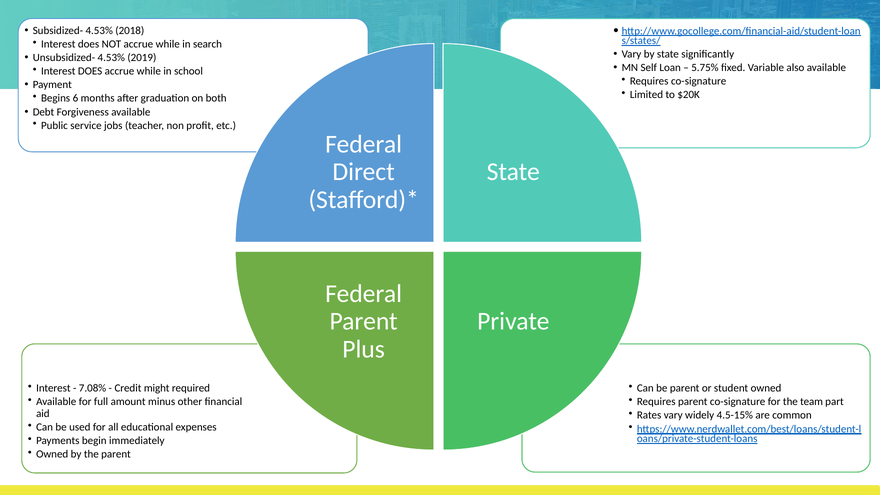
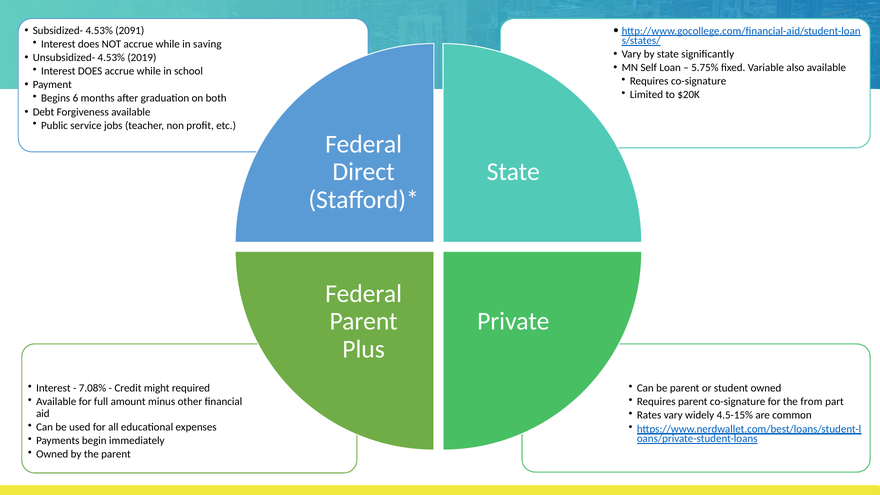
2018: 2018 -> 2091 (130, 31)
search: search -> saving (207, 44)
team: team -> from (811, 402)
